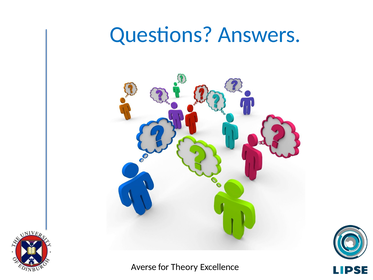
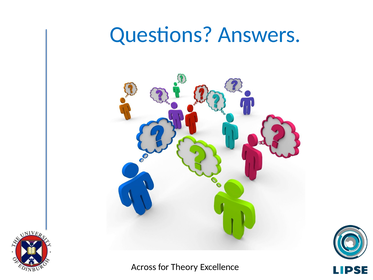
Averse: Averse -> Across (144, 267)
